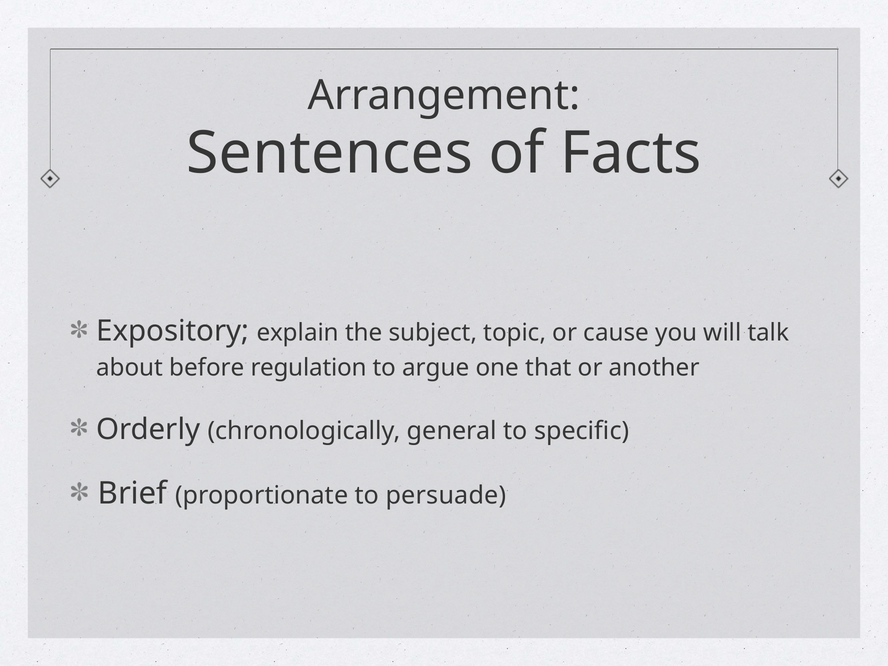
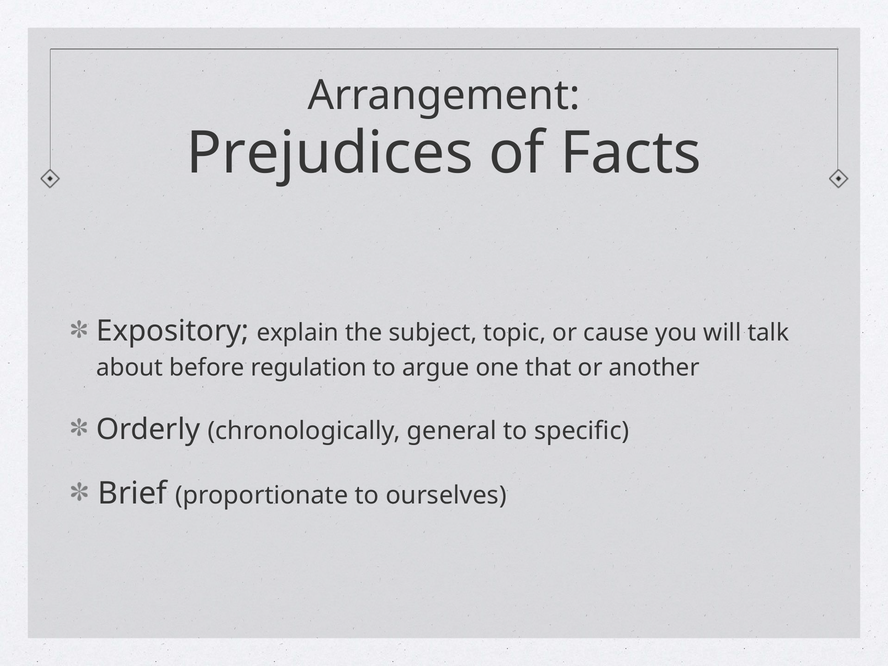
Sentences: Sentences -> Prejudices (330, 153)
persuade: persuade -> ourselves (446, 496)
